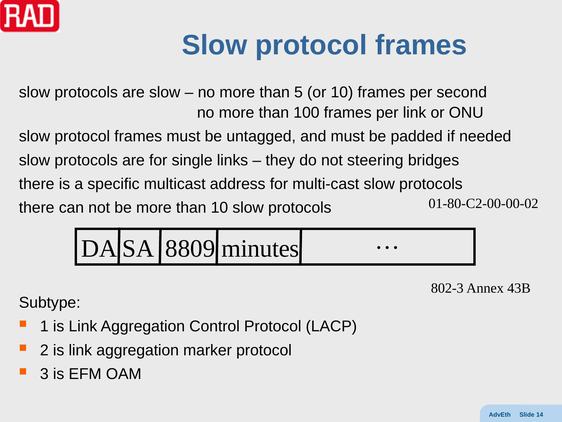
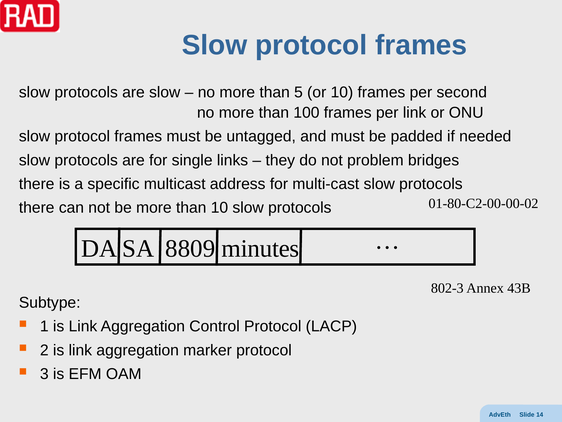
steering: steering -> problem (375, 160)
